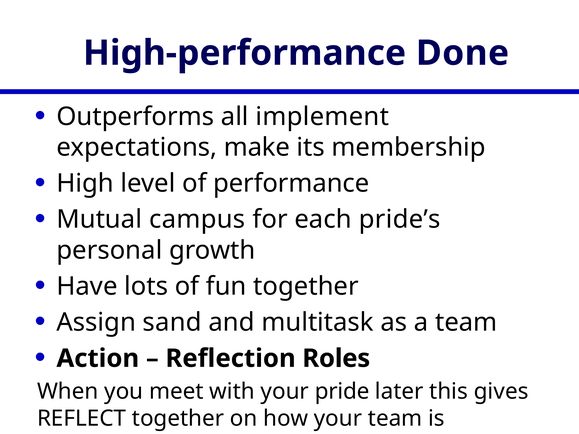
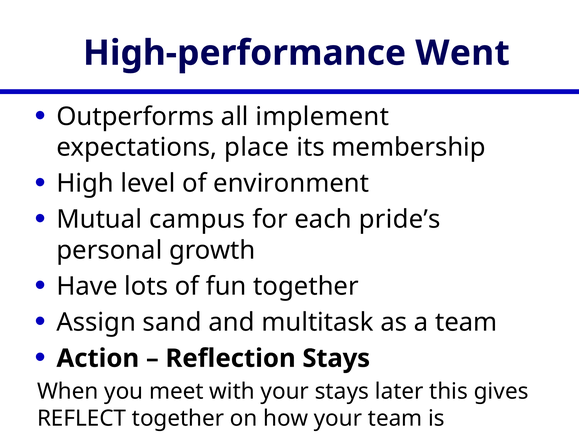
Done: Done -> Went (463, 53)
make: make -> place (257, 148)
performance: performance -> environment (291, 184)
Reflection Roles: Roles -> Stays (336, 359)
your pride: pride -> stays (342, 392)
